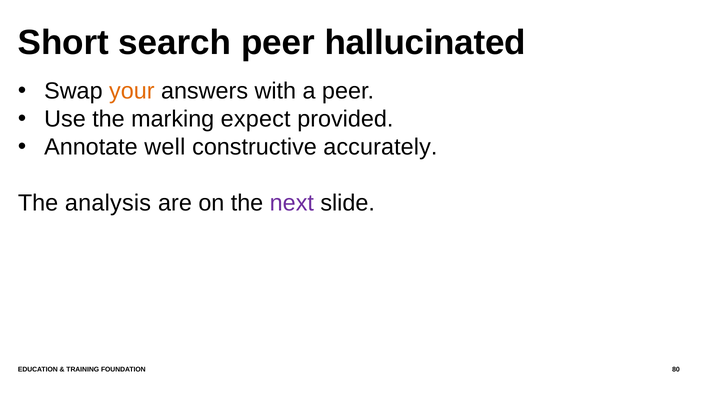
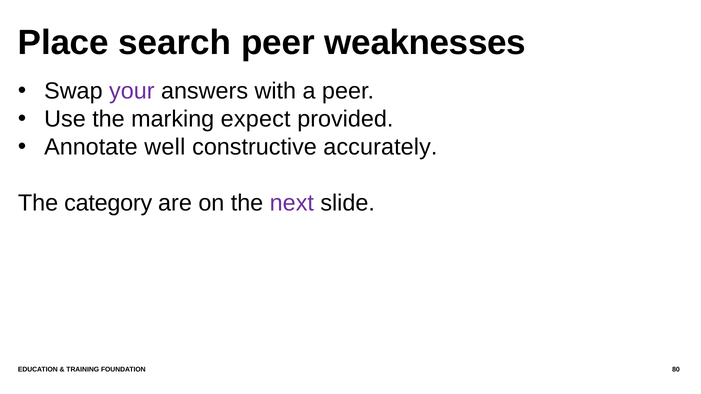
Short: Short -> Place (63, 43)
hallucinated: hallucinated -> weaknesses (425, 43)
your colour: orange -> purple (132, 91)
analysis: analysis -> category (108, 203)
